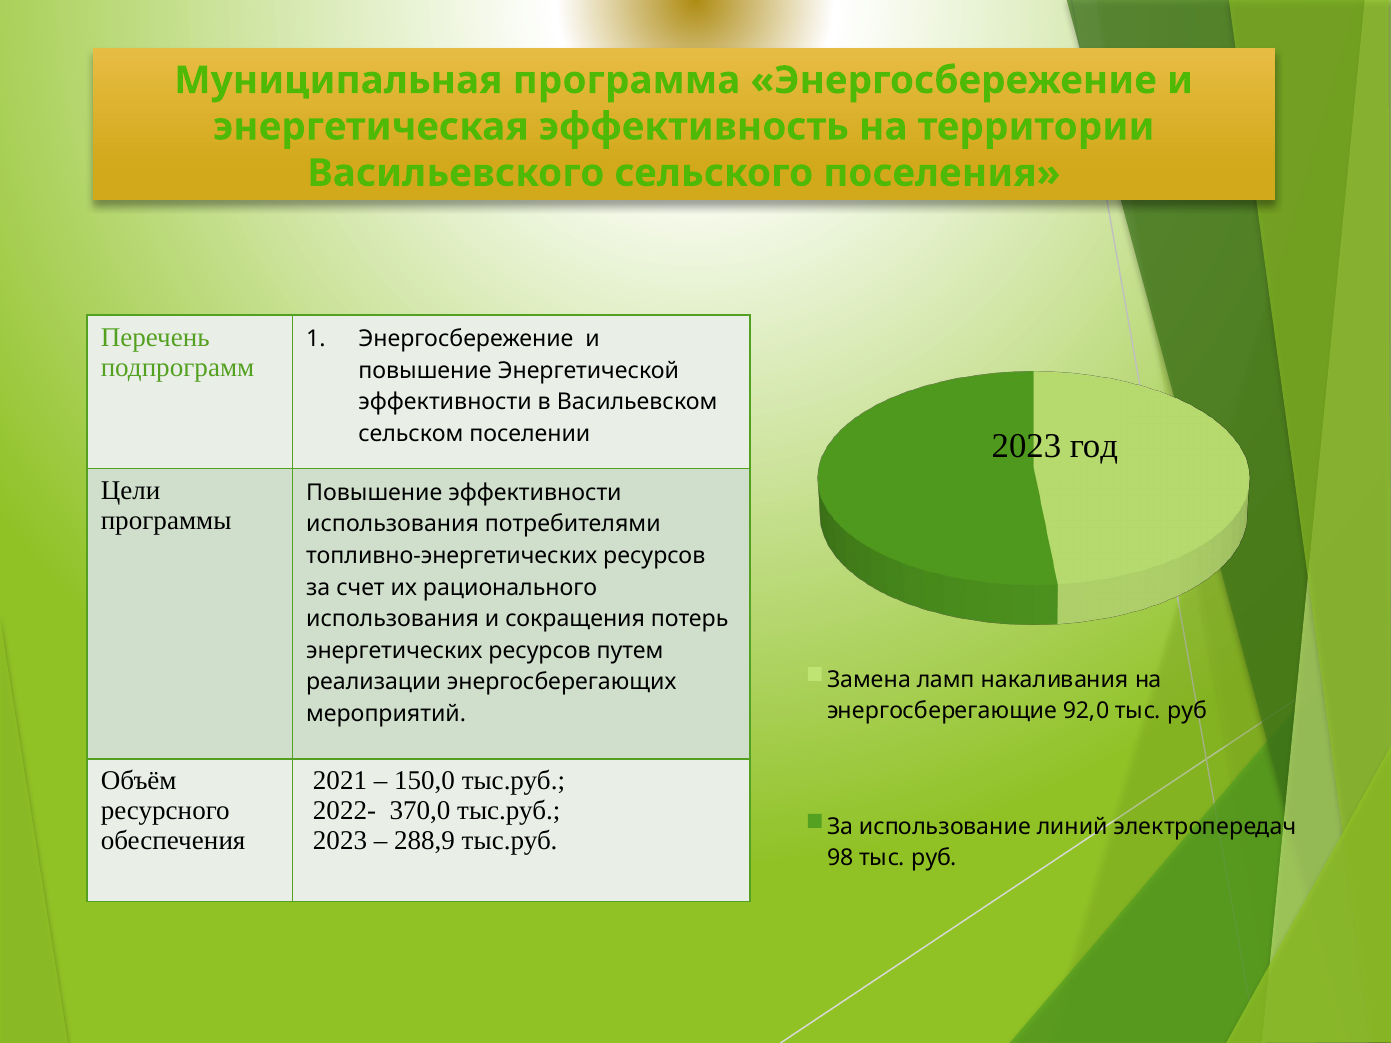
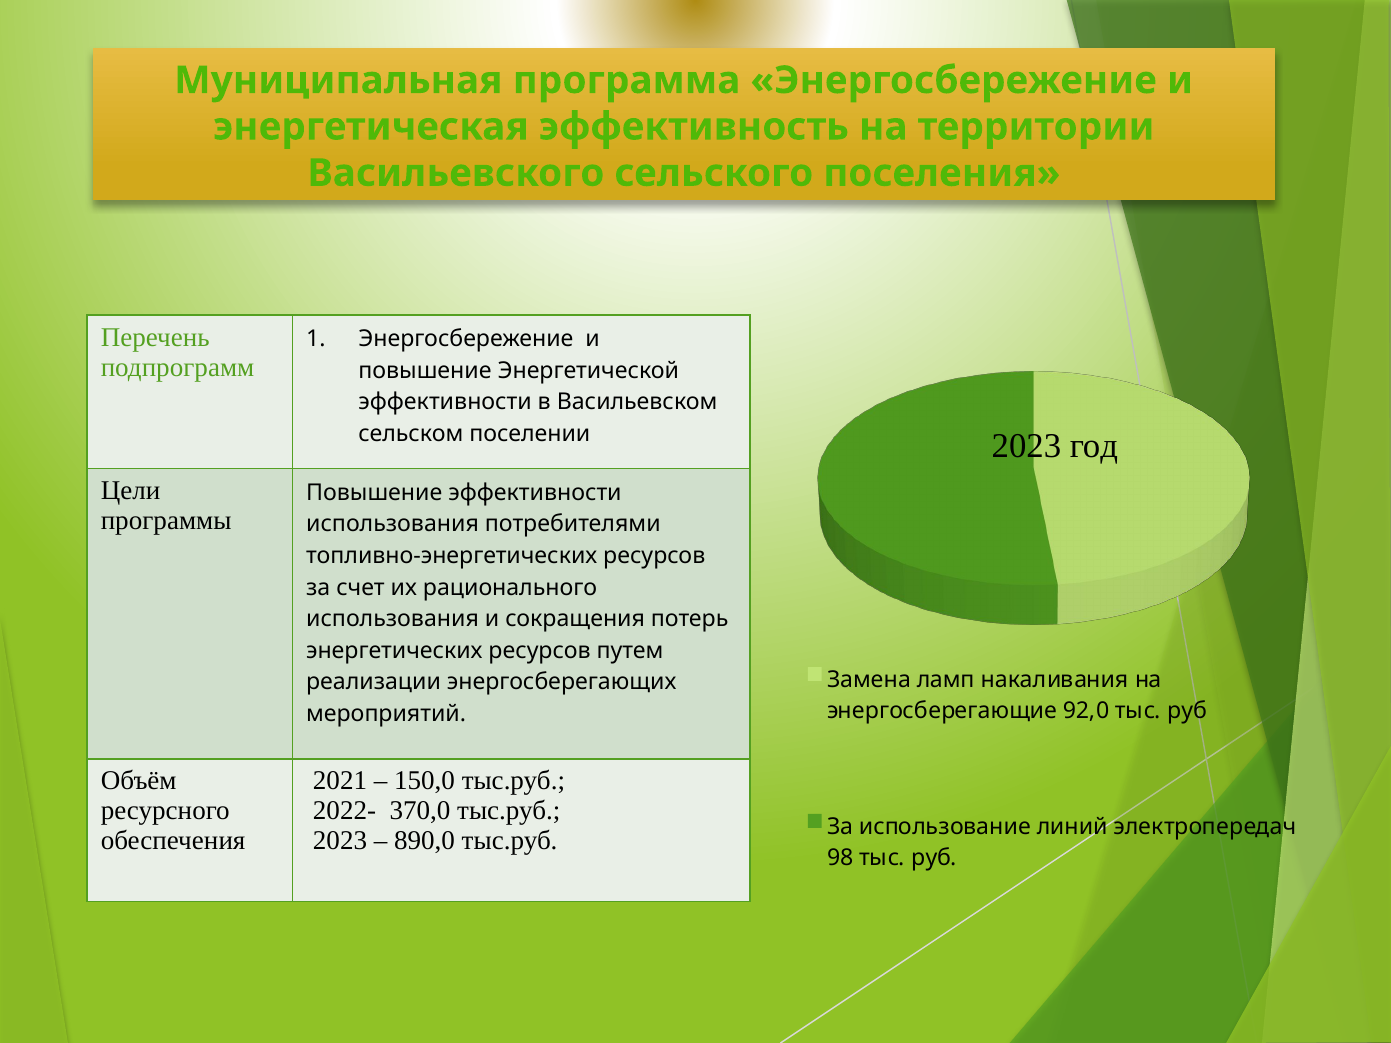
288,9: 288,9 -> 890,0 (425, 841)
